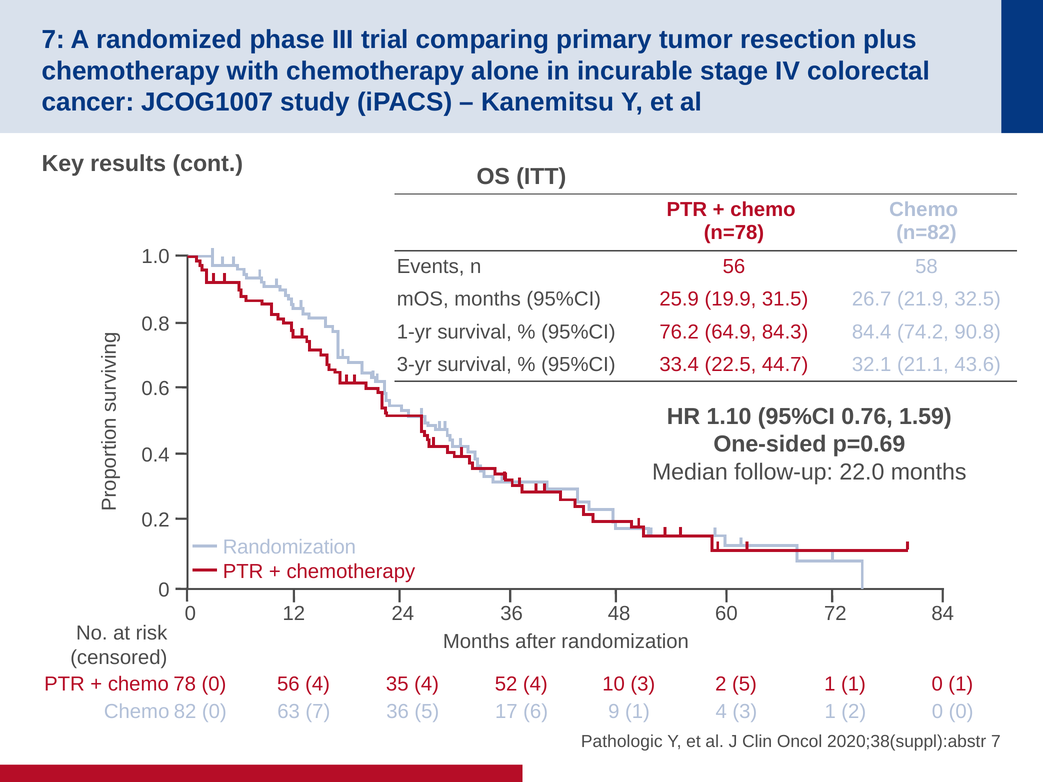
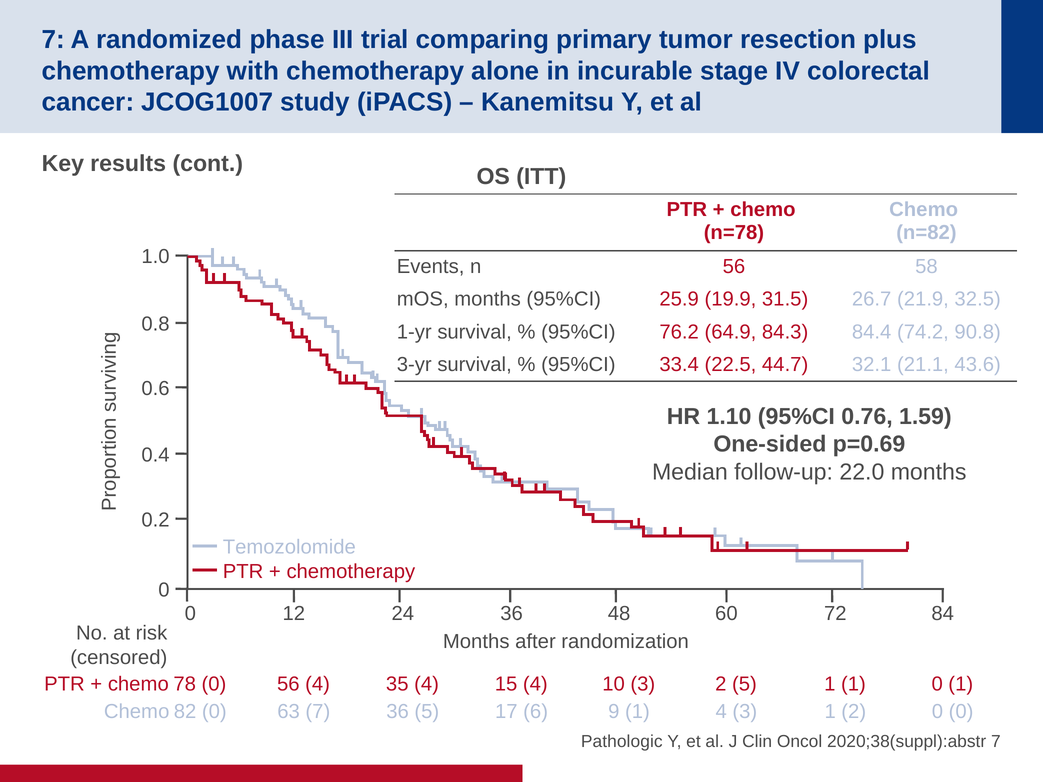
Randomization: Randomization -> Temozolomide (289, 547)
52: 52 -> 15 (506, 684)
